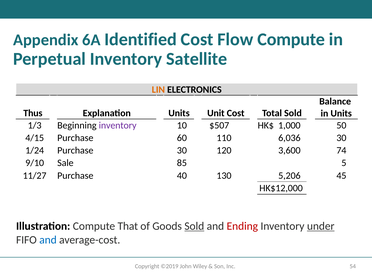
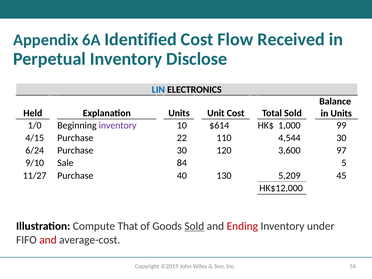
Flow Compute: Compute -> Received (291, 39)
Satellite: Satellite -> Disclose (197, 59)
LIN colour: orange -> blue (158, 90)
Thus: Thus -> Held (33, 113)
1/3: 1/3 -> 1/0 (35, 125)
$507: $507 -> $614 (219, 125)
50: 50 -> 99 (341, 125)
60: 60 -> 22 (182, 138)
6,036: 6,036 -> 4,544 (289, 138)
1/24: 1/24 -> 6/24 (35, 150)
74: 74 -> 97 (341, 150)
85: 85 -> 84 (182, 163)
5,206: 5,206 -> 5,209 (289, 176)
under underline: present -> none (321, 226)
and colour: blue -> red (48, 240)
